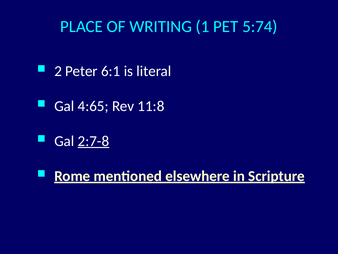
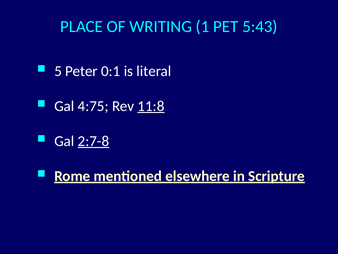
5:74: 5:74 -> 5:43 (260, 27)
2: 2 -> 5 (58, 71)
6:1: 6:1 -> 0:1 (111, 71)
4:65: 4:65 -> 4:75 (93, 106)
11:8 underline: none -> present (151, 106)
